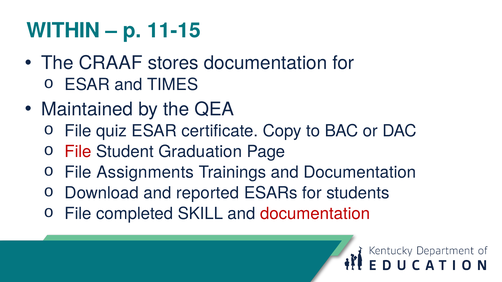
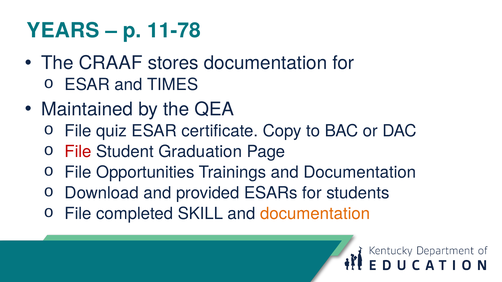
WITHIN: WITHIN -> YEARS (63, 31)
11-15: 11-15 -> 11-78 (174, 31)
Assignments: Assignments -> Opportunities (145, 173)
reported: reported -> provided (208, 193)
documentation colour: red -> orange (315, 214)
